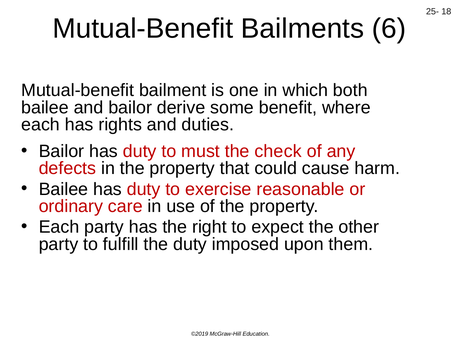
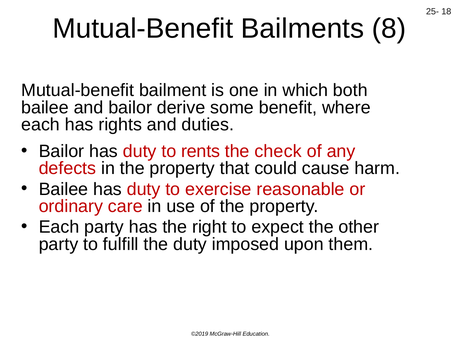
6: 6 -> 8 (389, 29)
must: must -> rents (201, 151)
